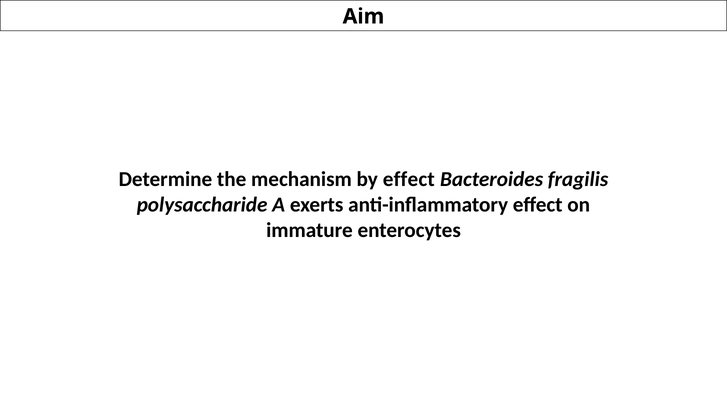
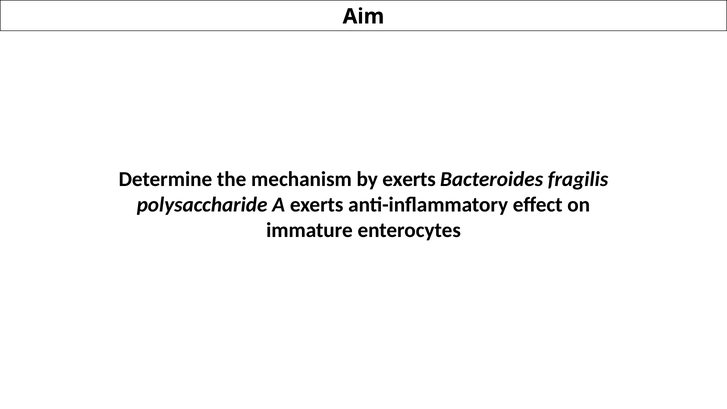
by effect: effect -> exerts (409, 179)
